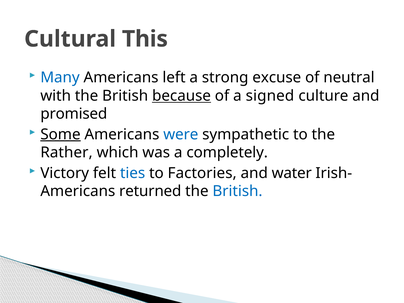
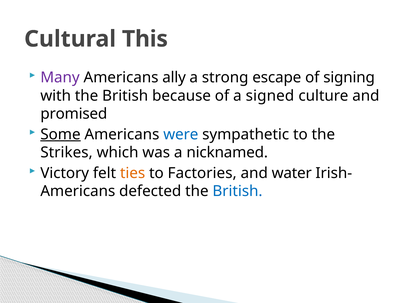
Many colour: blue -> purple (60, 78)
left: left -> ally (174, 78)
excuse: excuse -> escape (277, 78)
neutral: neutral -> signing (349, 78)
because underline: present -> none (182, 96)
Rather: Rather -> Strikes (67, 153)
completely: completely -> nicknamed (227, 153)
ties colour: blue -> orange (133, 173)
returned: returned -> defected (150, 191)
